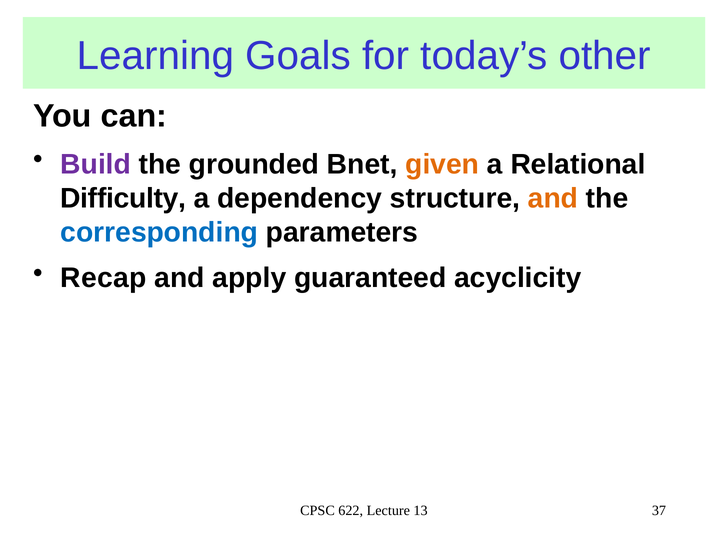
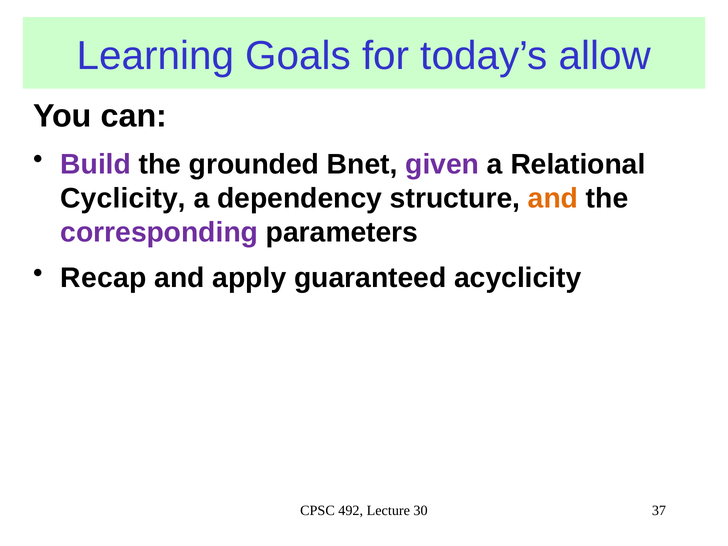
other: other -> allow (605, 56)
given colour: orange -> purple (442, 164)
Difficulty: Difficulty -> Cyclicity (123, 198)
corresponding colour: blue -> purple (159, 232)
622: 622 -> 492 (351, 511)
13: 13 -> 30 (421, 511)
